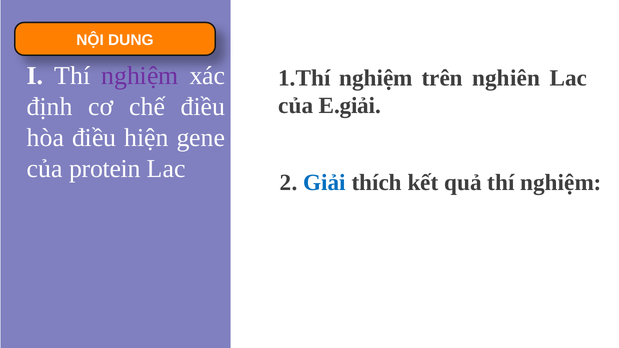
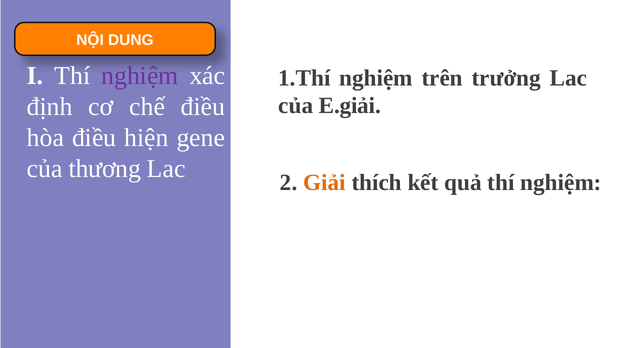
nghiên: nghiên -> trưởng (506, 78)
protein: protein -> thương (105, 169)
Giải colour: blue -> orange (324, 183)
